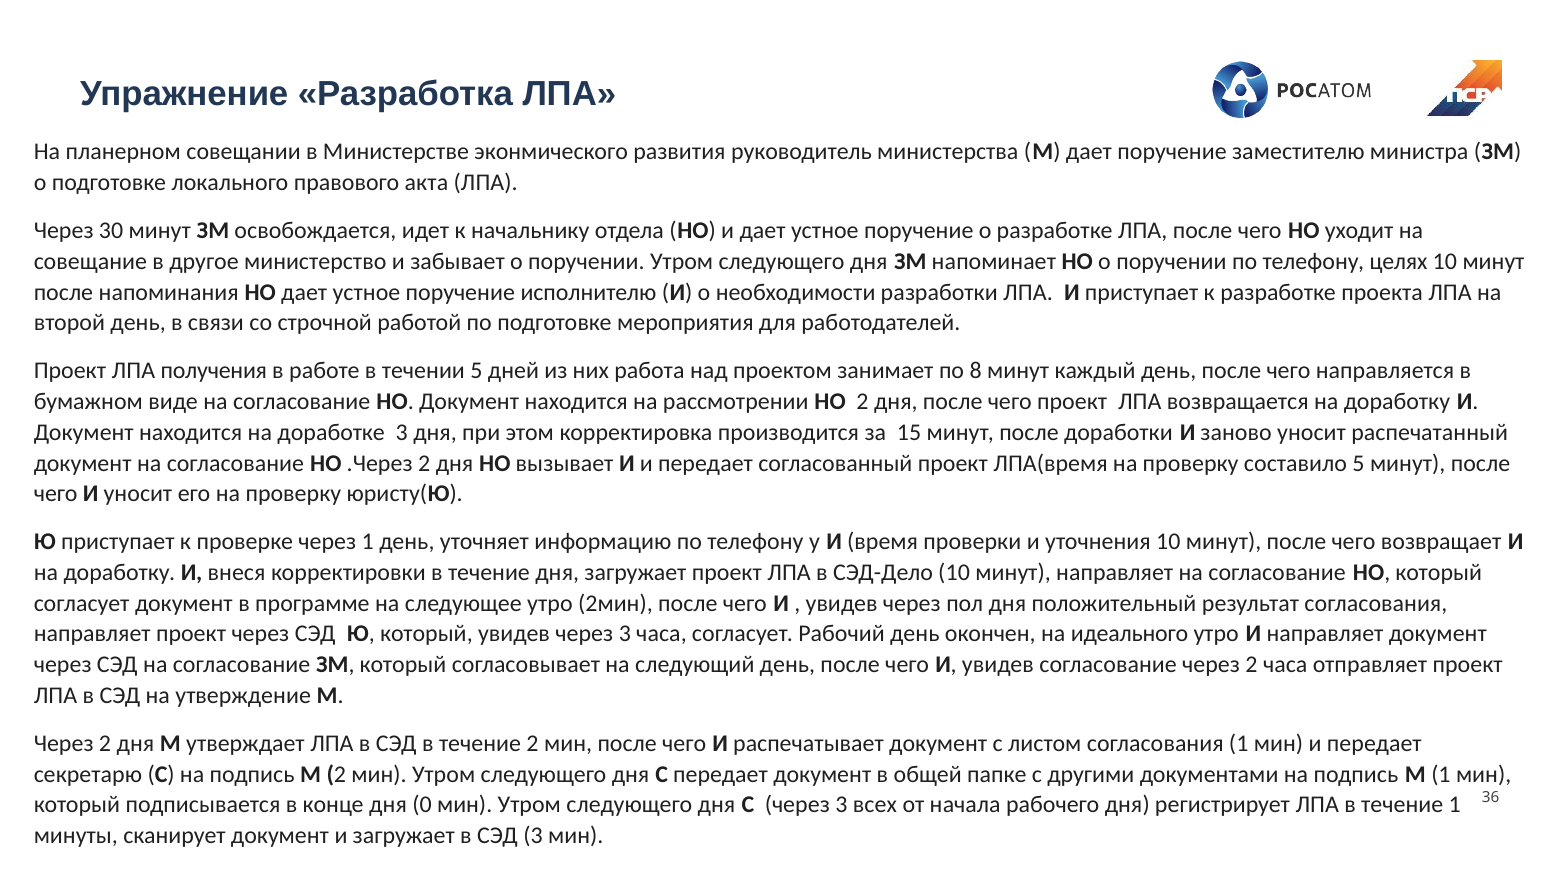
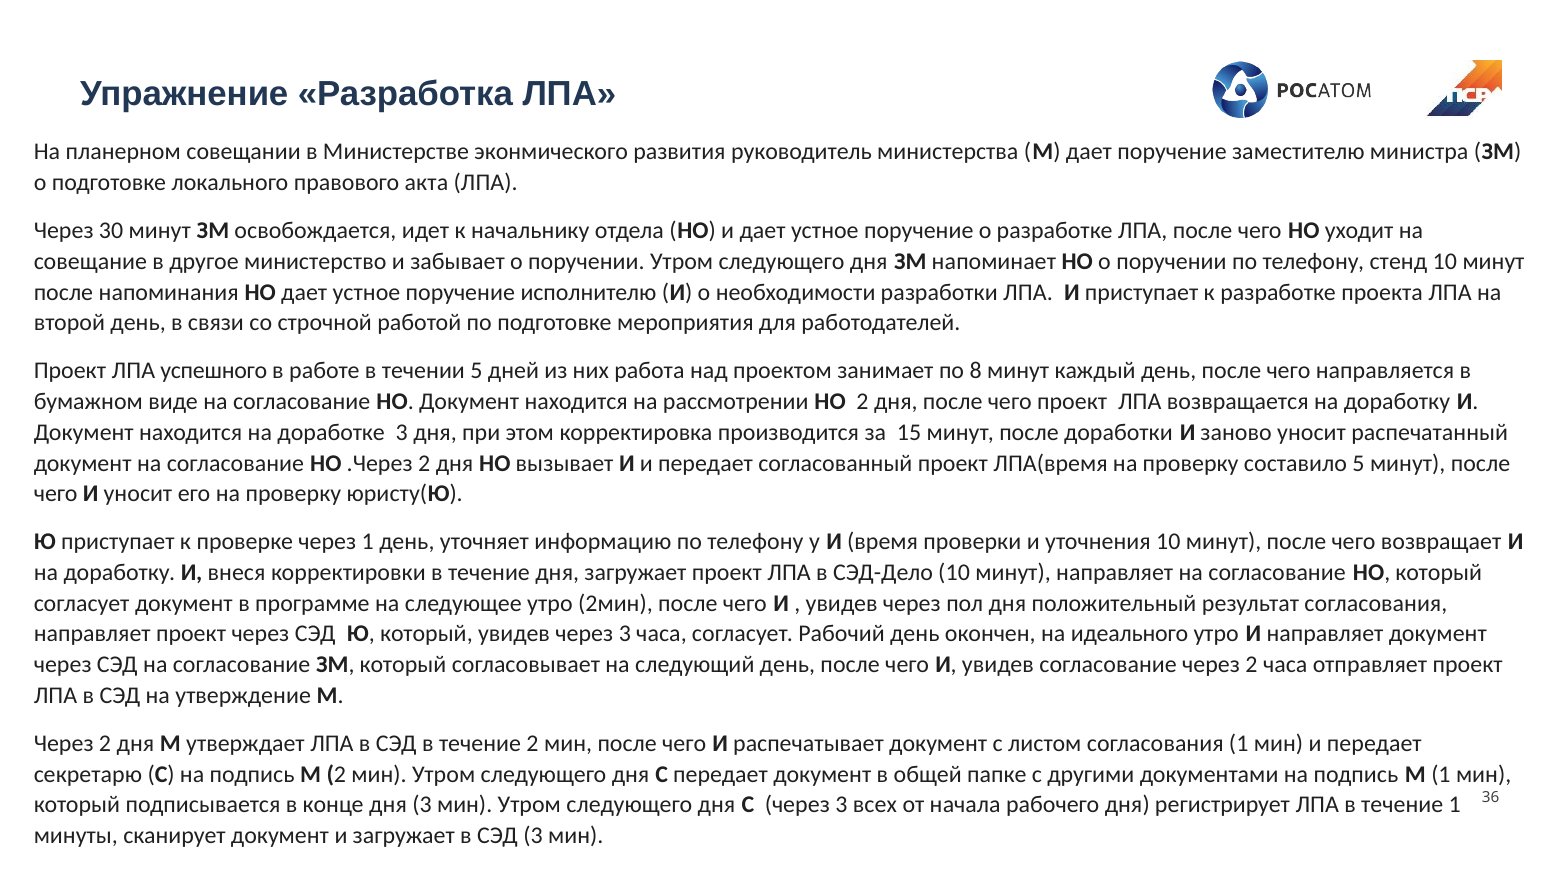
целях: целях -> стенд (1398, 262)
получения: получения -> успешного (214, 371)
дня 0: 0 -> 3 (422, 805)
